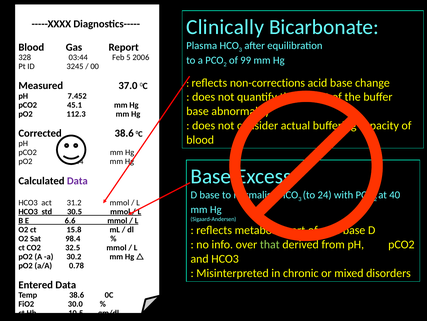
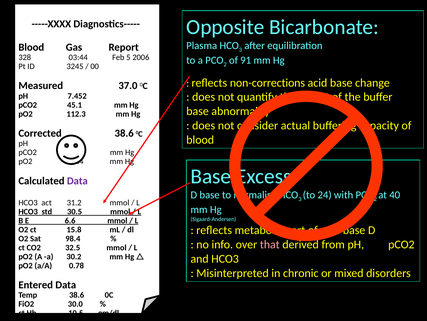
Clinically: Clinically -> Opposite (225, 27)
99: 99 -> 91 (246, 60)
that colour: light green -> pink (270, 244)
